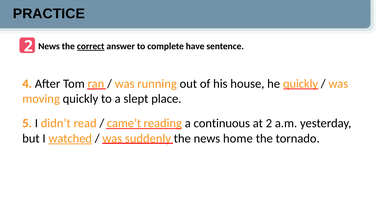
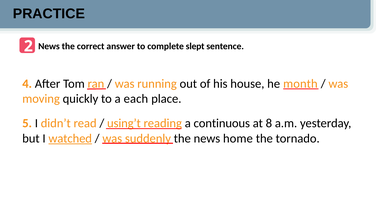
correct underline: present -> none (91, 46)
have: have -> slept (195, 46)
he quickly: quickly -> month (300, 84)
slept: slept -> each (136, 99)
came’t: came’t -> using’t (124, 123)
at 2: 2 -> 8 (269, 123)
